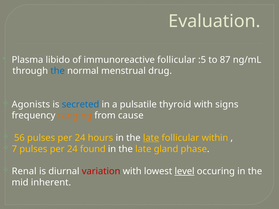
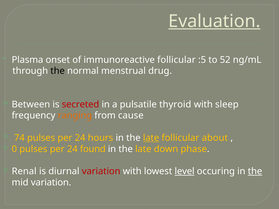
Evaluation underline: none -> present (214, 21)
libido: libido -> onset (58, 60)
87: 87 -> 52 (225, 60)
the colour: blue -> black (58, 71)
Agonists: Agonists -> Between (31, 104)
secreted colour: blue -> red (81, 104)
signs: signs -> sleep (227, 104)
56: 56 -> 74 (19, 138)
within: within -> about (215, 138)
7: 7 -> 0 (14, 149)
gland: gland -> down (166, 149)
the underline: none -> present (255, 171)
mid inherent: inherent -> variation (51, 183)
